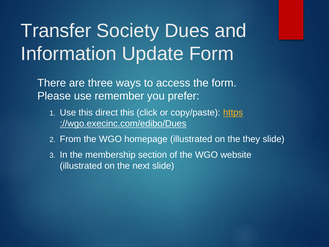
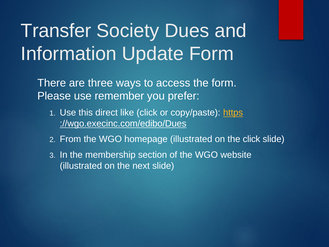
direct this: this -> like (127, 113)
the they: they -> click (251, 139)
